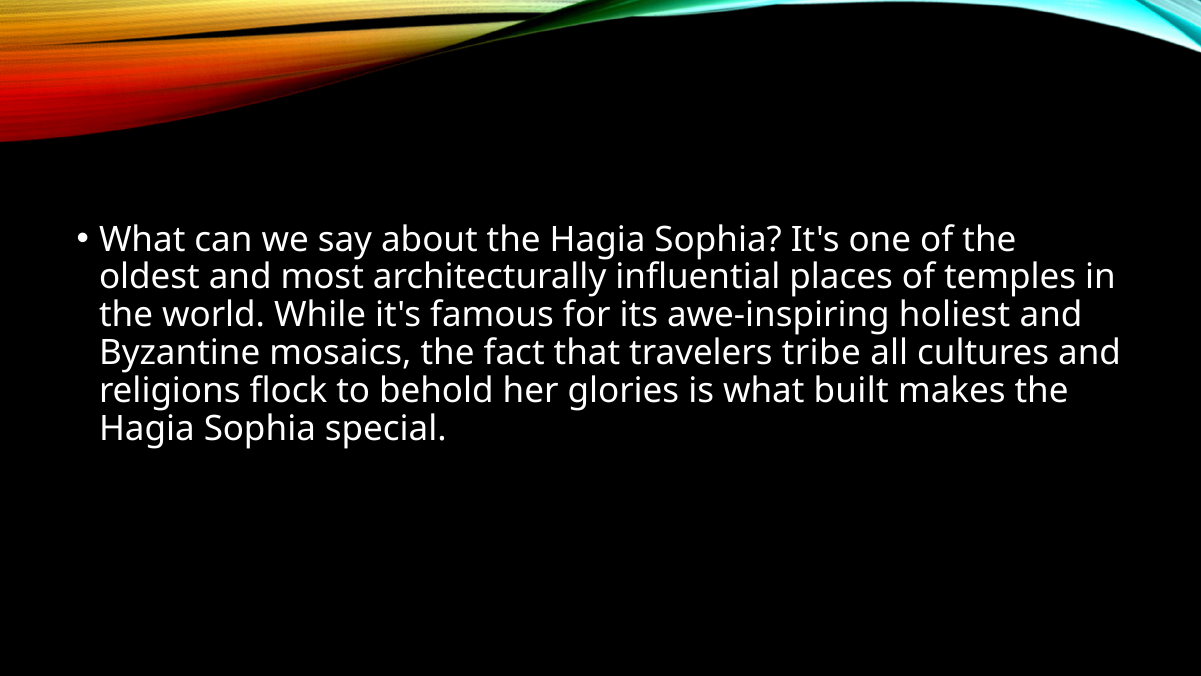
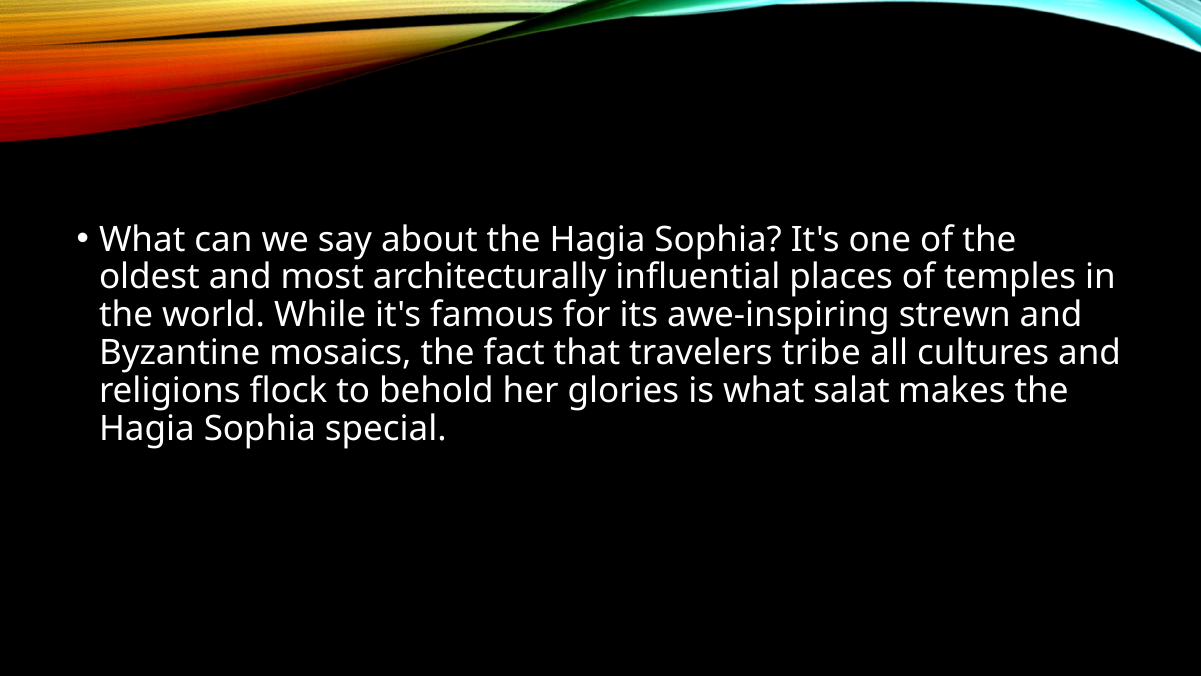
holiest: holiest -> strewn (955, 315)
built: built -> salat (852, 390)
